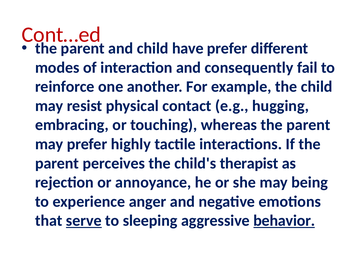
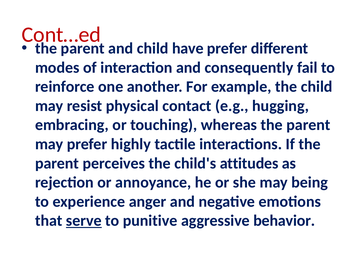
therapist: therapist -> attitudes (249, 163)
sleeping: sleeping -> punitive (150, 221)
behavior underline: present -> none (284, 221)
